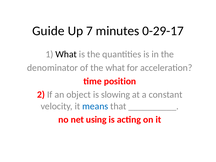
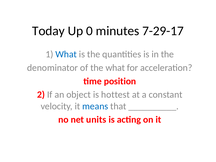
Guide: Guide -> Today (48, 31)
7: 7 -> 0 (89, 31)
0-29-17: 0-29-17 -> 7-29-17 (163, 31)
What colour: black -> blue (66, 54)
slowing: slowing -> hottest (115, 95)
using: using -> units (96, 120)
